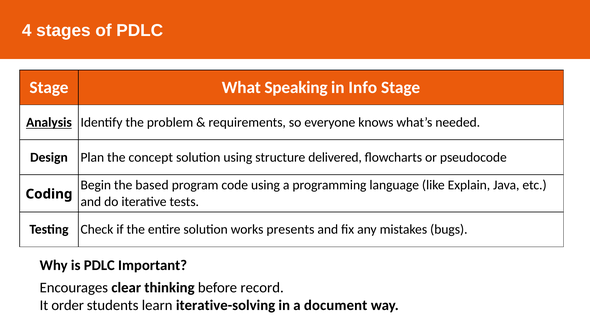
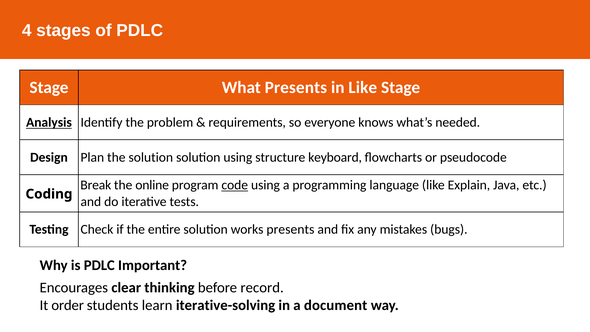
What Speaking: Speaking -> Presents (296, 88)
in Info: Info -> Like (363, 88)
the concept: concept -> solution (151, 157)
delivered: delivered -> keyboard (335, 157)
Begin: Begin -> Break (96, 185)
based: based -> online (152, 185)
code underline: none -> present (235, 185)
